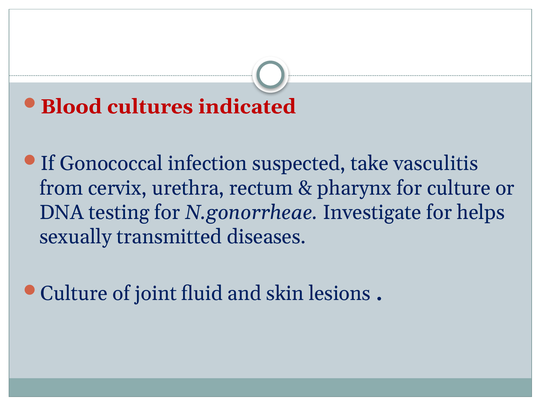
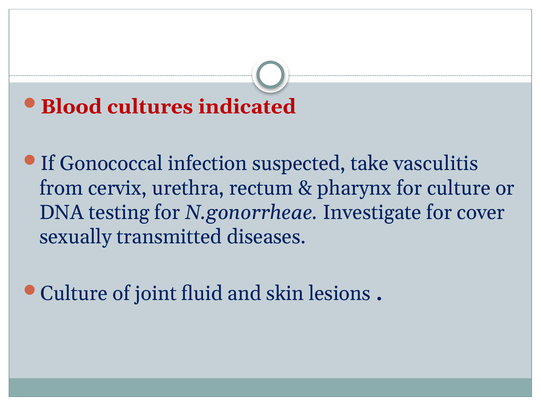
helps: helps -> cover (481, 212)
